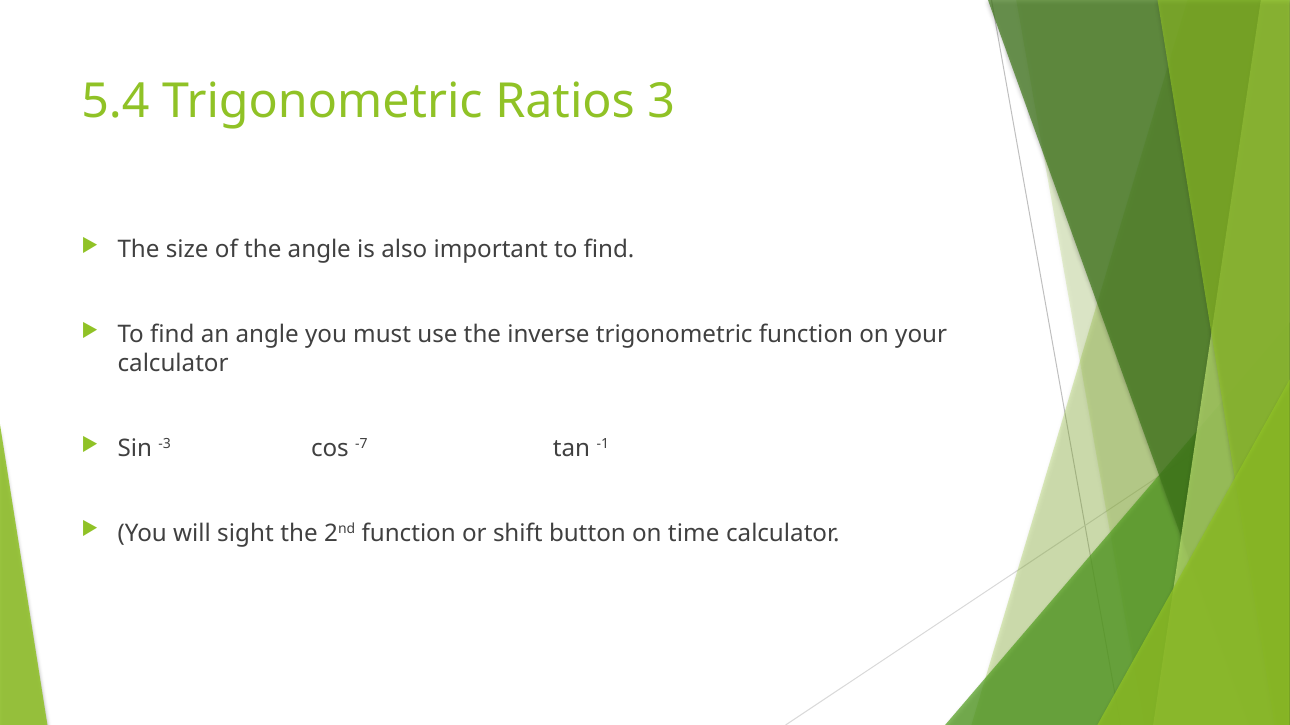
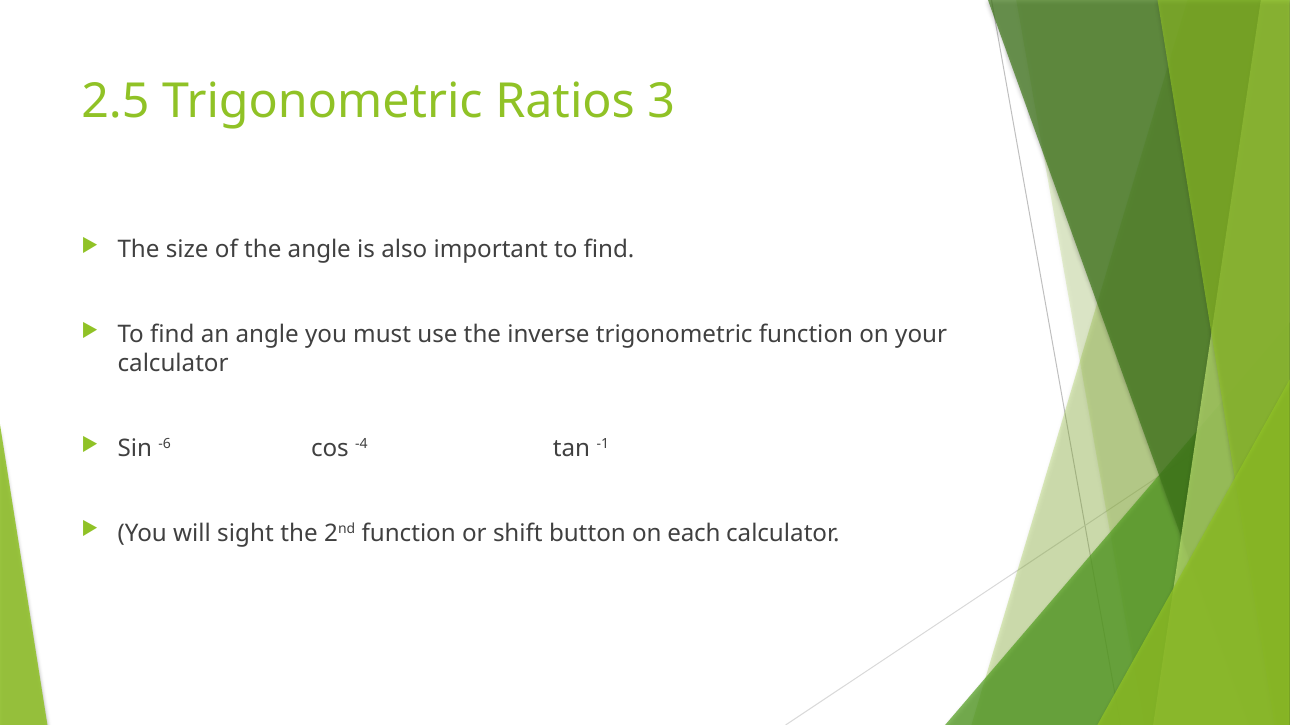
5.4: 5.4 -> 2.5 (115, 102)
-3: -3 -> -6 (165, 445)
-7: -7 -> -4 (361, 445)
time: time -> each (694, 534)
